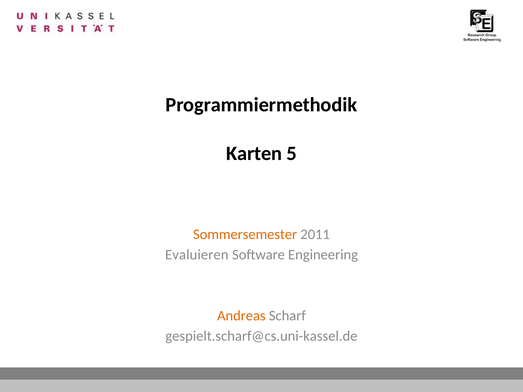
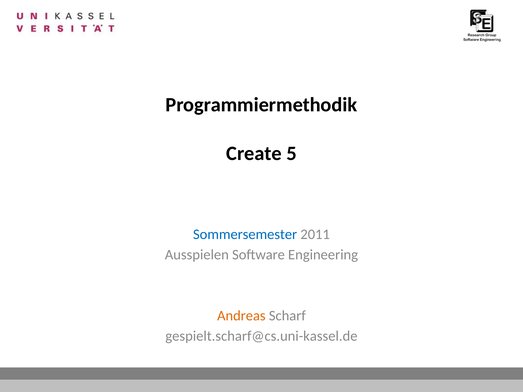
Karten: Karten -> Create (254, 154)
Sommersemester colour: orange -> blue (245, 235)
Evaluieren: Evaluieren -> Ausspielen (197, 255)
